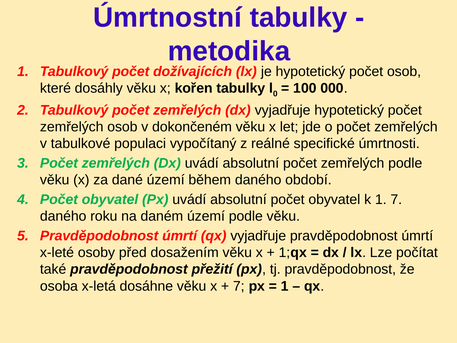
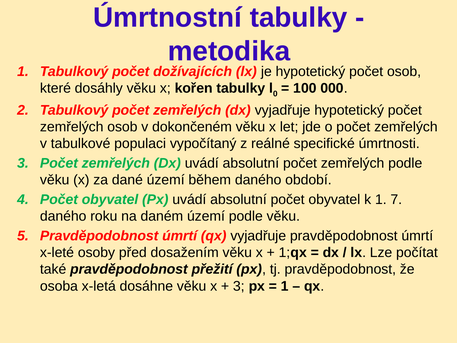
7: 7 -> 3 (239, 286)
